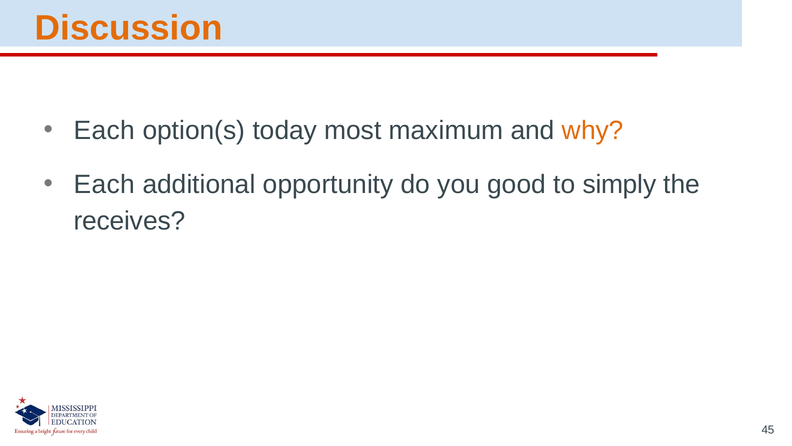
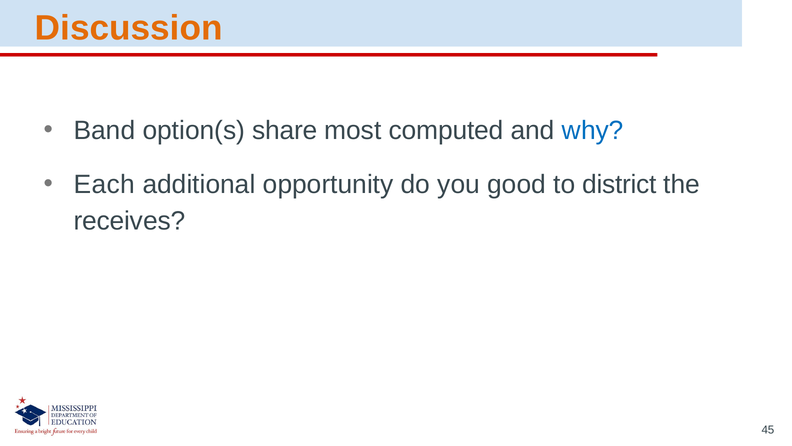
Each: Each -> Band (104, 130)
today: today -> share (285, 130)
maximum: maximum -> computed (446, 130)
why colour: orange -> blue (593, 130)
simply: simply -> district (619, 184)
